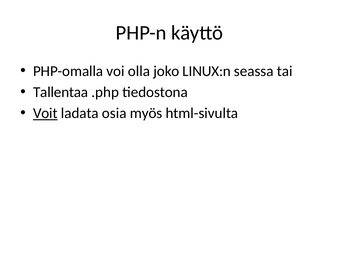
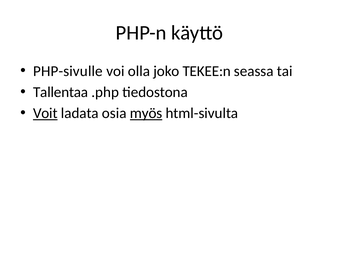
PHP-omalla: PHP-omalla -> PHP-sivulle (68, 71)
LINUX:n: LINUX:n -> TEKEE:n (207, 71)
myös underline: none -> present (146, 113)
